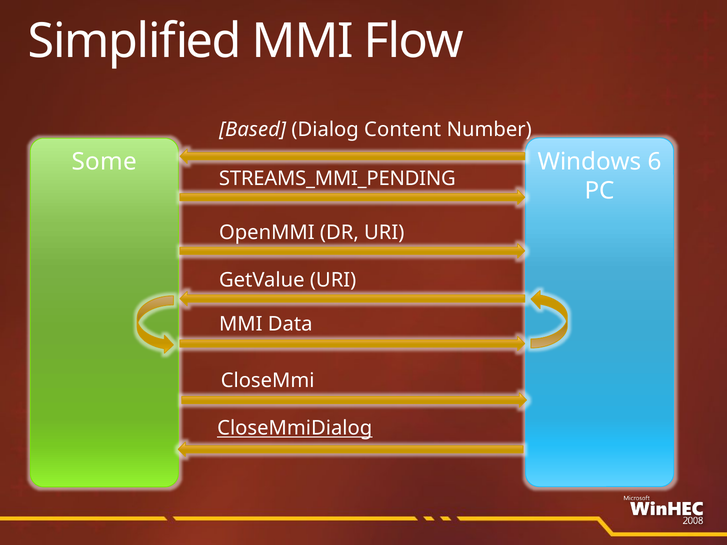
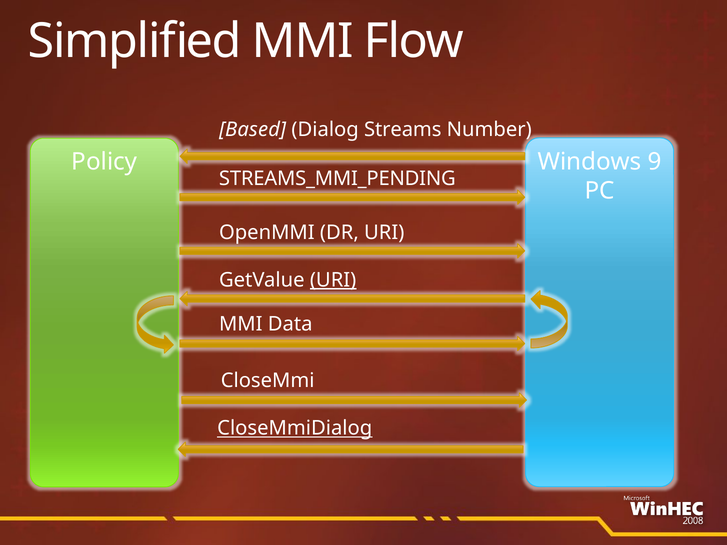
Content: Content -> Streams (403, 130)
Some: Some -> Policy (104, 162)
6: 6 -> 9 (654, 162)
URI underline: none -> present (333, 280)
